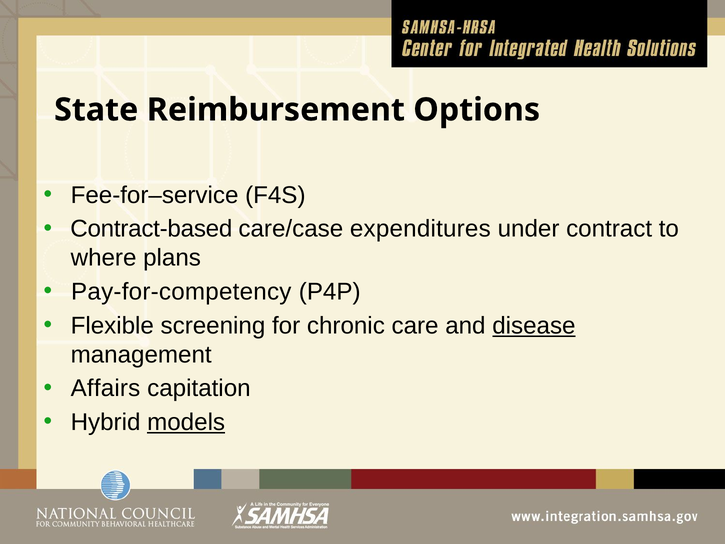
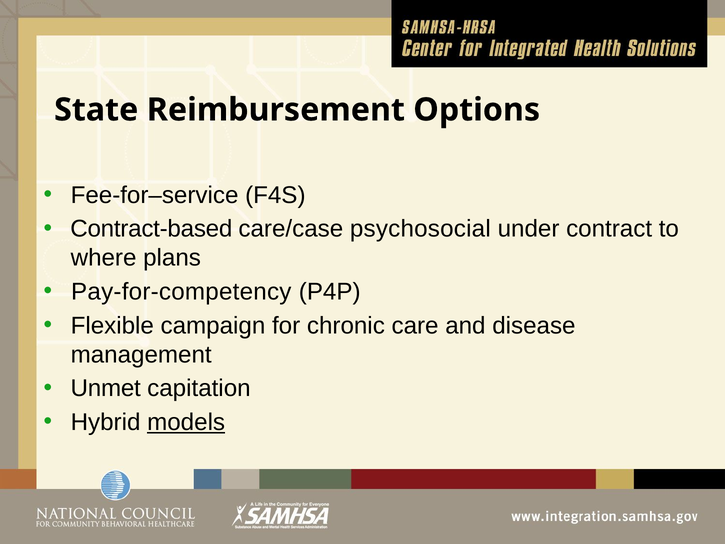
expenditures: expenditures -> psychosocial (420, 229)
screening: screening -> campaign (213, 325)
disease underline: present -> none (534, 325)
Affairs: Affairs -> Unmet (106, 388)
